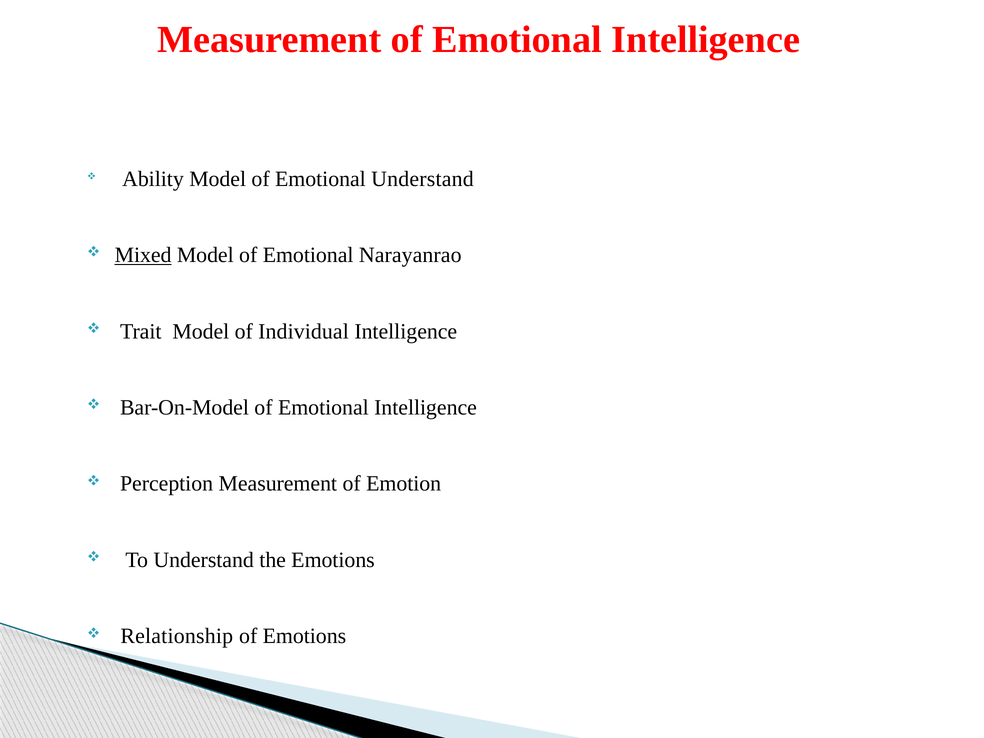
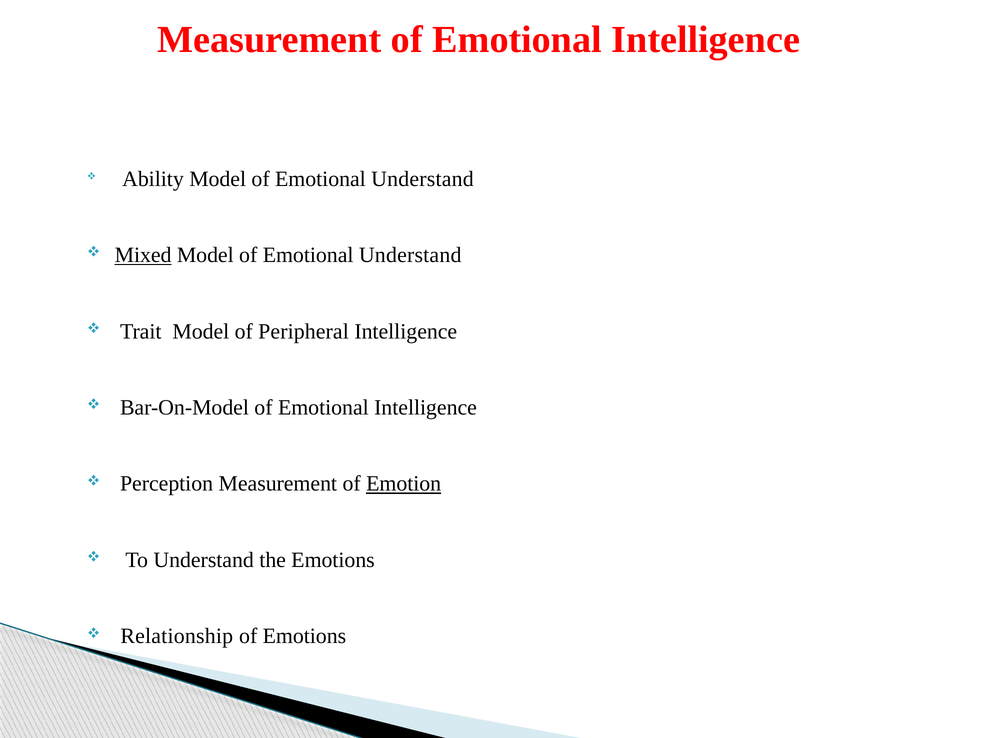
Narayanrao: Narayanrao -> Understand (410, 255)
Individual: Individual -> Peripheral (304, 331)
Emotion underline: none -> present (404, 484)
